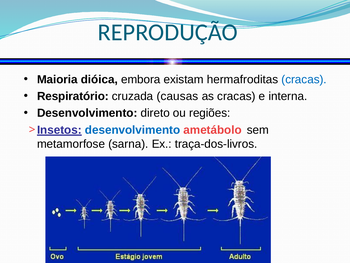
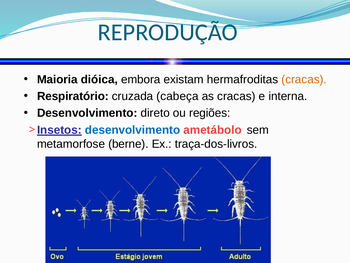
cracas colour: blue -> orange (304, 79)
causas: causas -> cabeça (177, 96)
sarna: sarna -> berne (128, 144)
